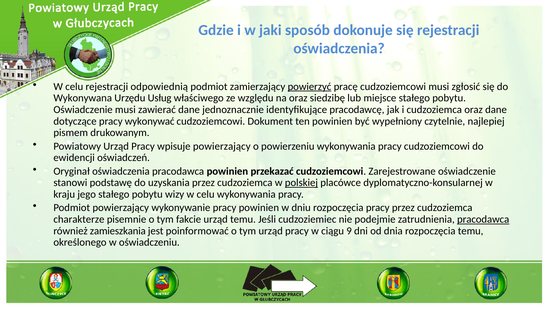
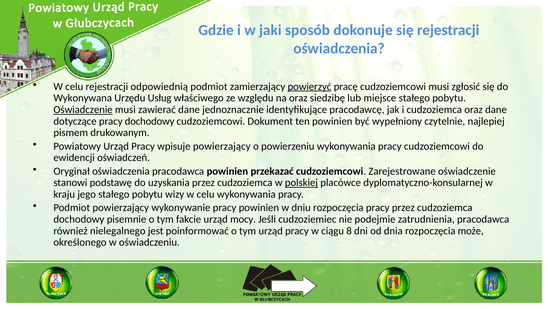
Oświadczenie underline: none -> present (83, 109)
pracy wykonywać: wykonywać -> dochodowy (150, 121)
charakterze: charakterze -> dochodowy (79, 219)
urząd temu: temu -> mocy (243, 219)
pracodawca underline: present -> none (483, 219)
zamieszkania: zamieszkania -> nielegalnego (118, 230)
9: 9 -> 8 (349, 230)
rozpoczęcia temu: temu -> może (471, 230)
